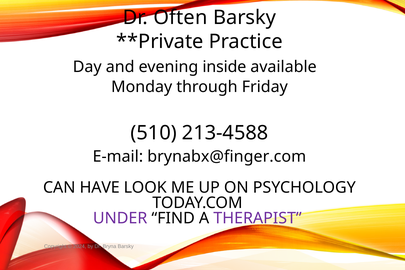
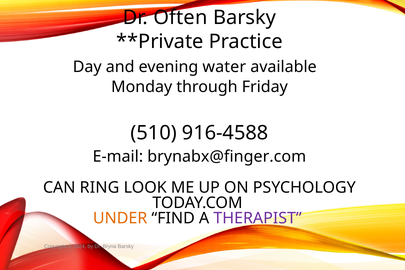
inside: inside -> water (224, 67)
213-4588: 213-4588 -> 916-4588 (225, 133)
HAVE: HAVE -> RING (99, 187)
UNDER colour: purple -> orange (120, 218)
